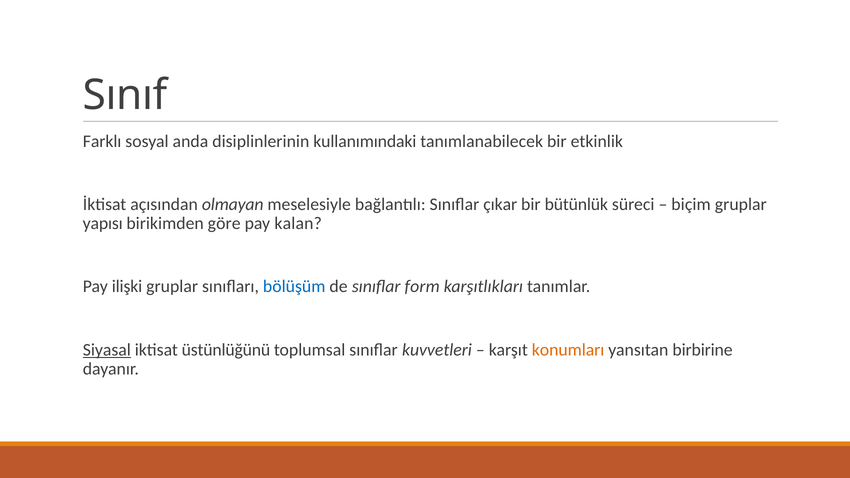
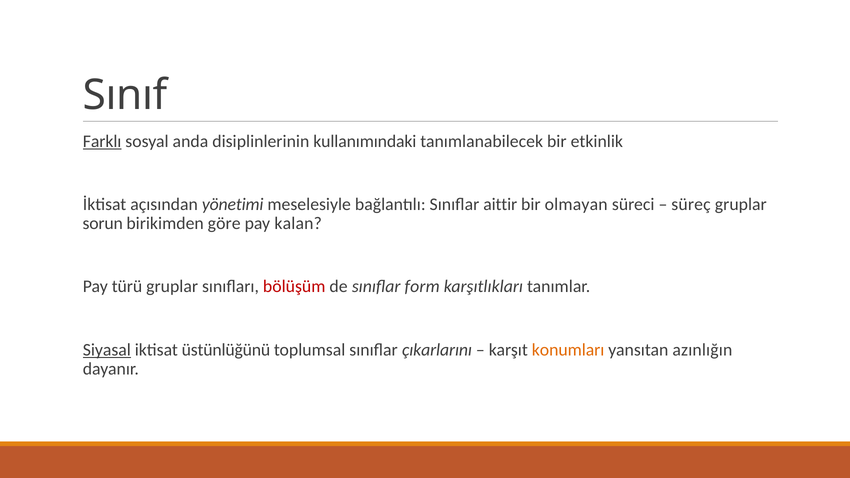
Farklı underline: none -> present (102, 141)
olmayan: olmayan -> yönetimi (233, 204)
çıkar: çıkar -> aittir (500, 204)
bütünlük: bütünlük -> olmayan (576, 204)
biçim: biçim -> süreç (691, 204)
yapısı: yapısı -> sorun (103, 224)
ilişki: ilişki -> türü (127, 287)
bölüşüm colour: blue -> red (294, 287)
kuvvetleri: kuvvetleri -> çıkarlarını (437, 350)
birbirine: birbirine -> azınlığın (702, 350)
